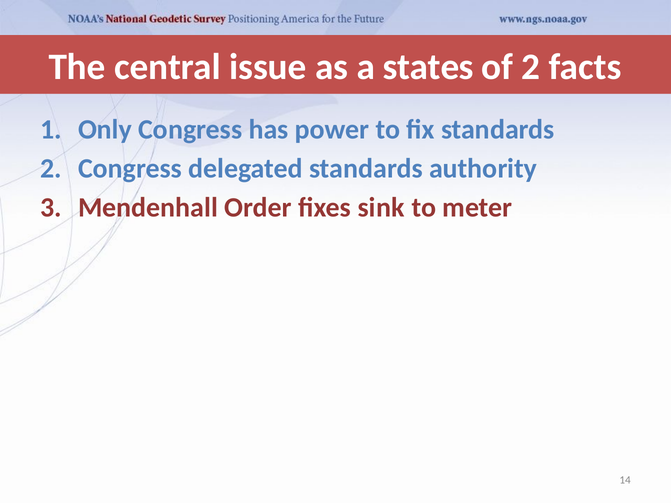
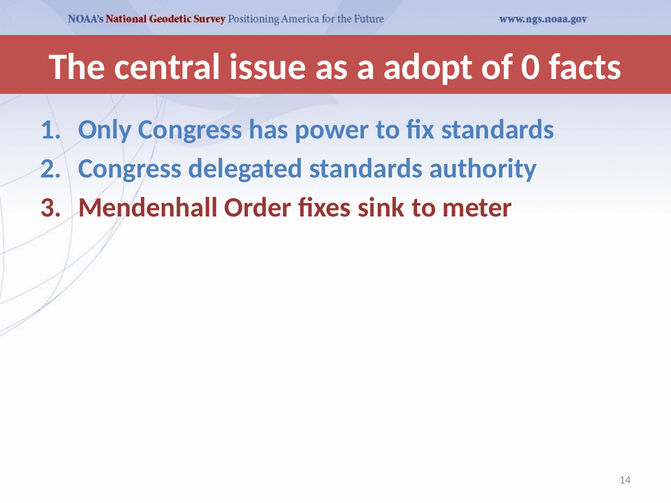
states: states -> adopt (428, 67)
of 2: 2 -> 0 (531, 67)
